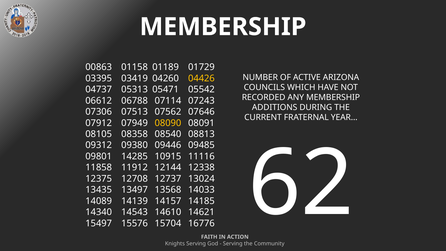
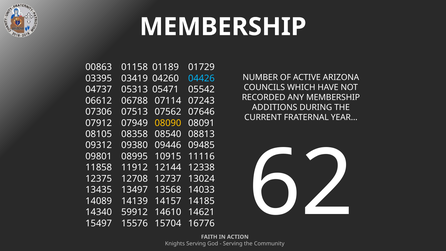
04426 colour: yellow -> light blue (201, 78)
14285: 14285 -> 08995 (135, 156)
14543: 14543 -> 59912 (135, 212)
